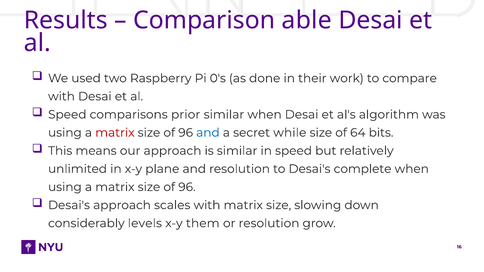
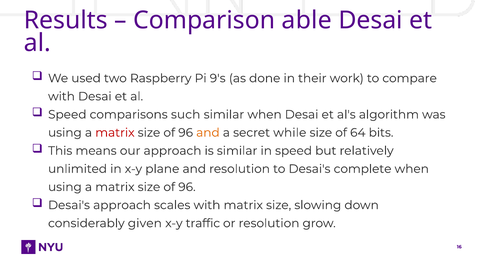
0's: 0's -> 9's (218, 78)
prior: prior -> such (186, 115)
and colour: blue -> orange (208, 133)
levels: levels -> given (145, 223)
them: them -> traffic (203, 223)
